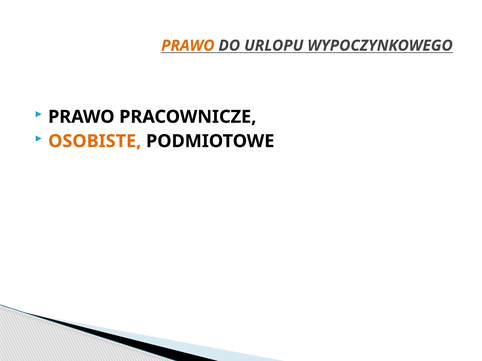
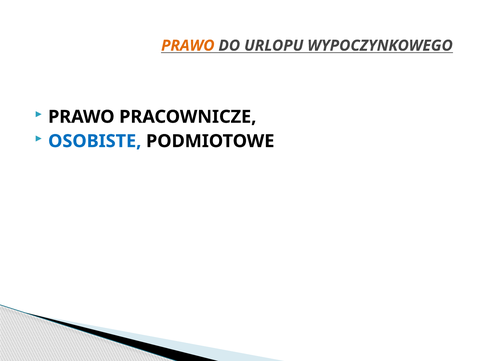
OSOBISTE colour: orange -> blue (95, 141)
